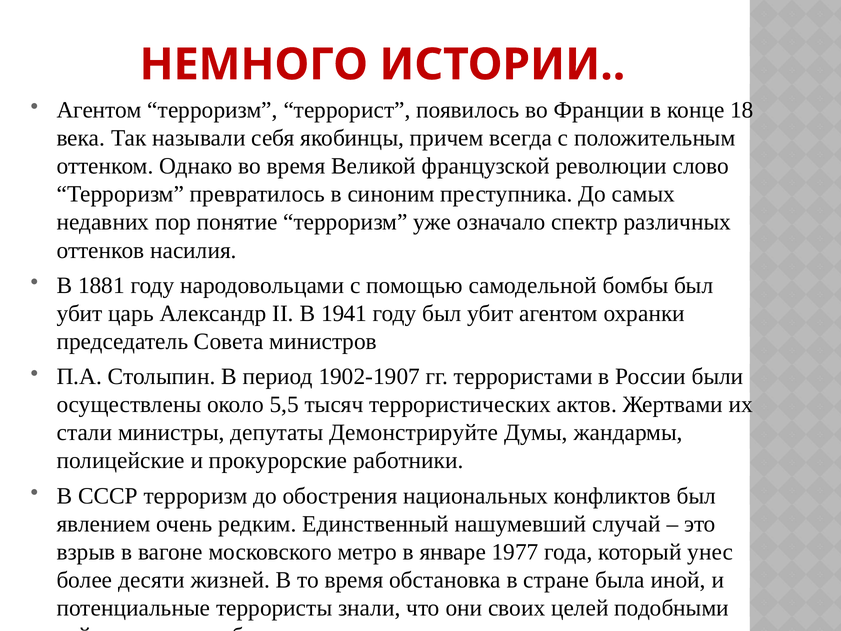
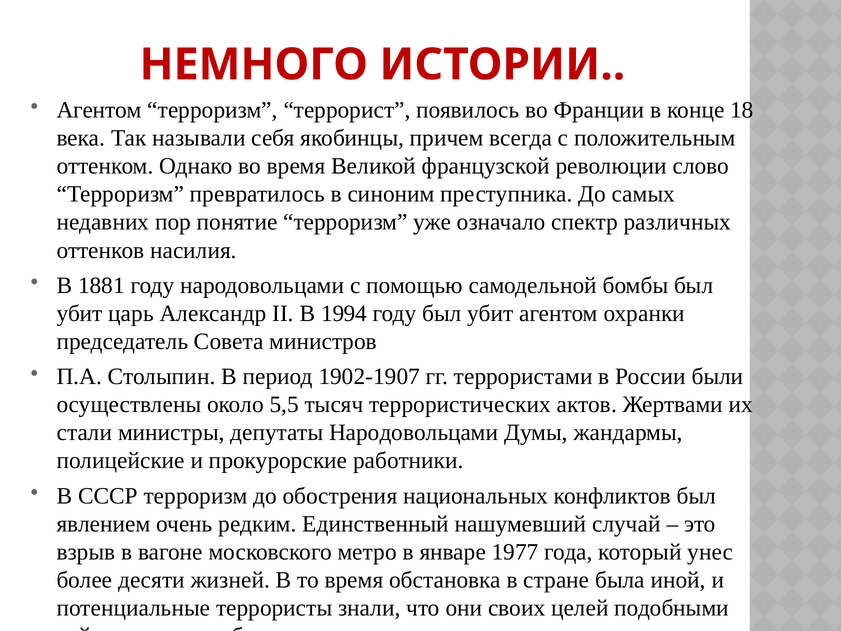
1941: 1941 -> 1994 (344, 313)
депутаты Демонстрируйте: Демонстрируйте -> Народовольцами (414, 433)
